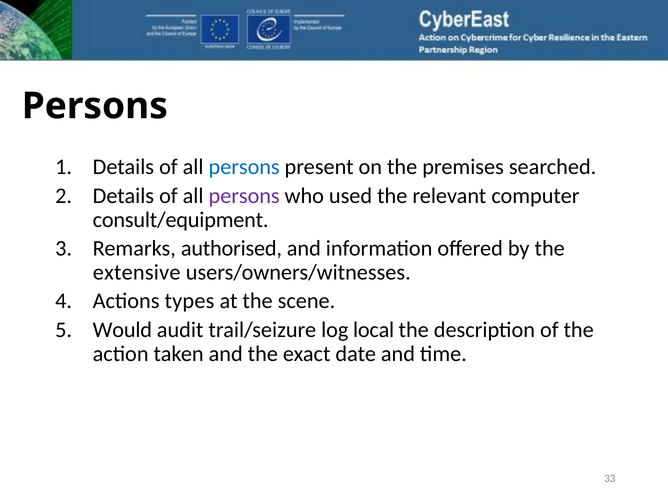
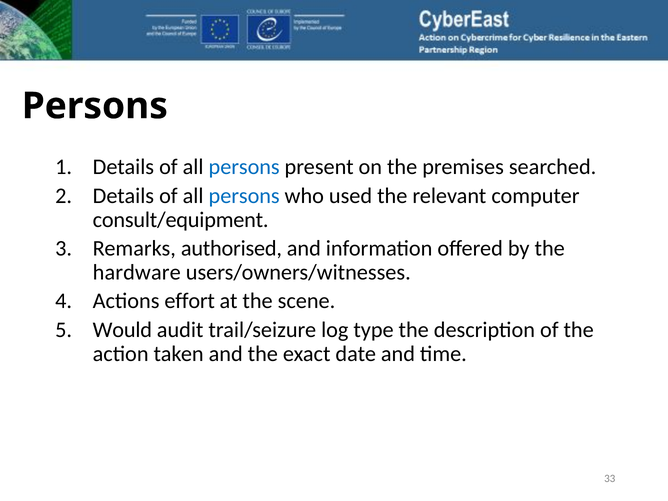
persons colour: purple -> blue (244, 196)
extensive: extensive -> hardware (137, 272)
types: types -> effort (190, 301)
local: local -> type (374, 330)
